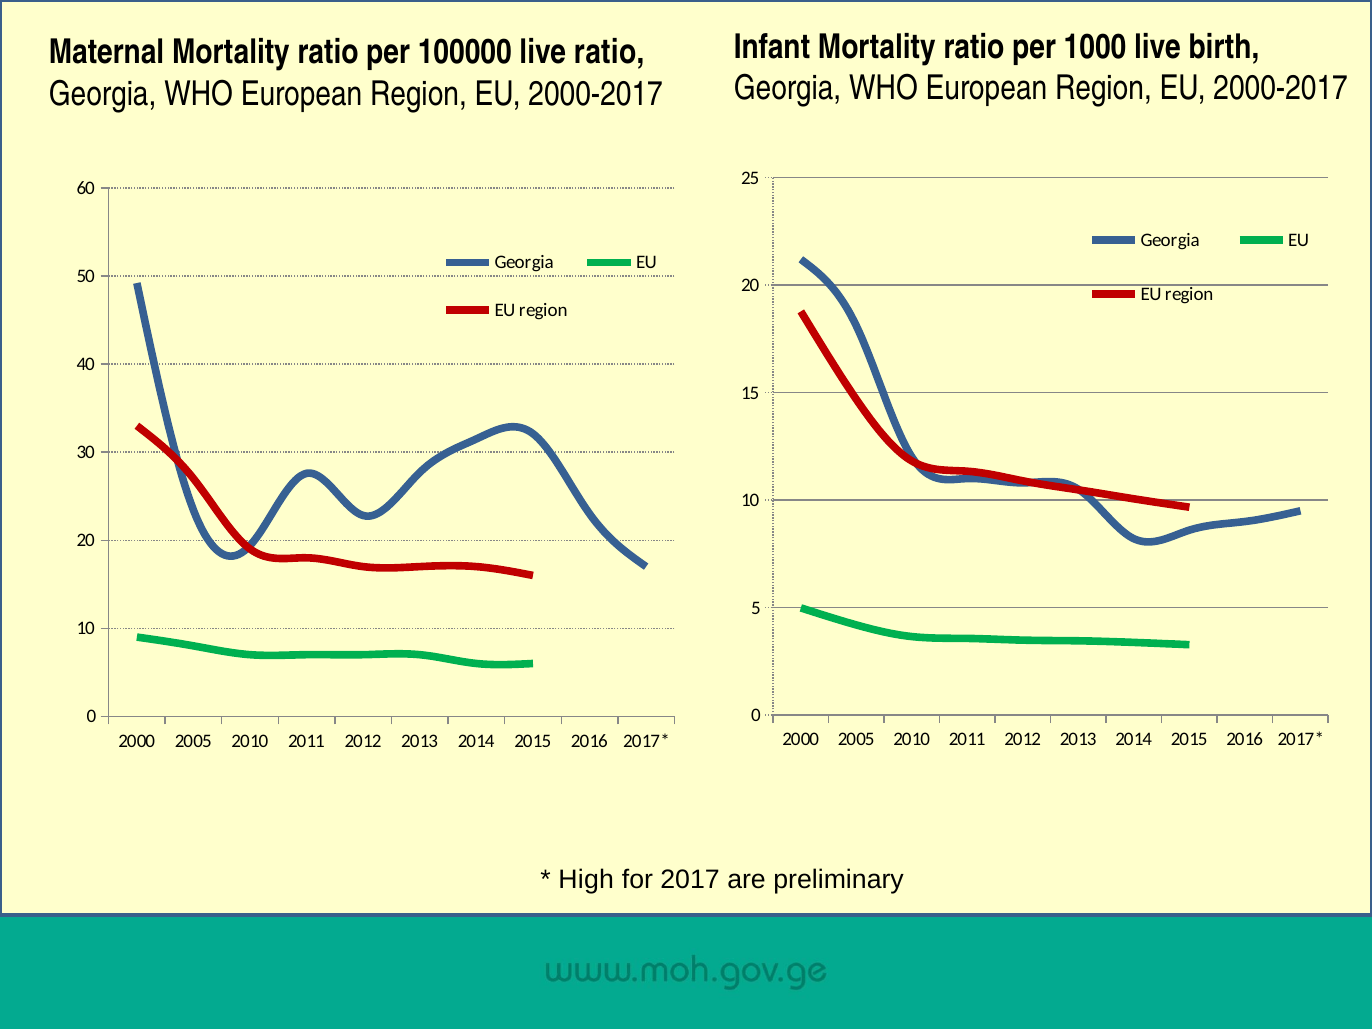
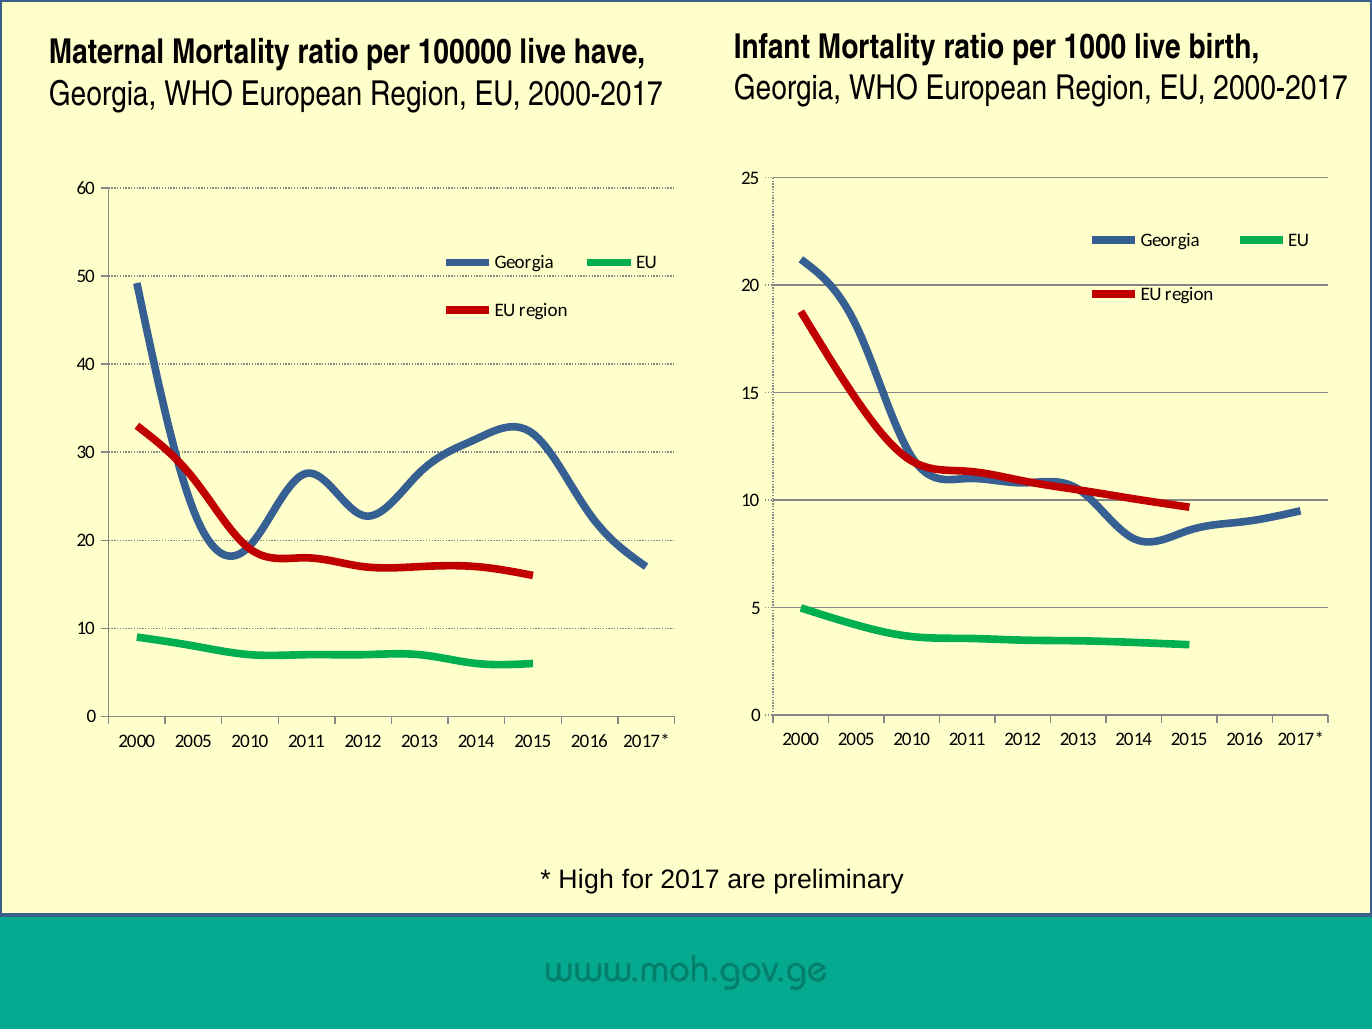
live ratio: ratio -> have (609, 53)
